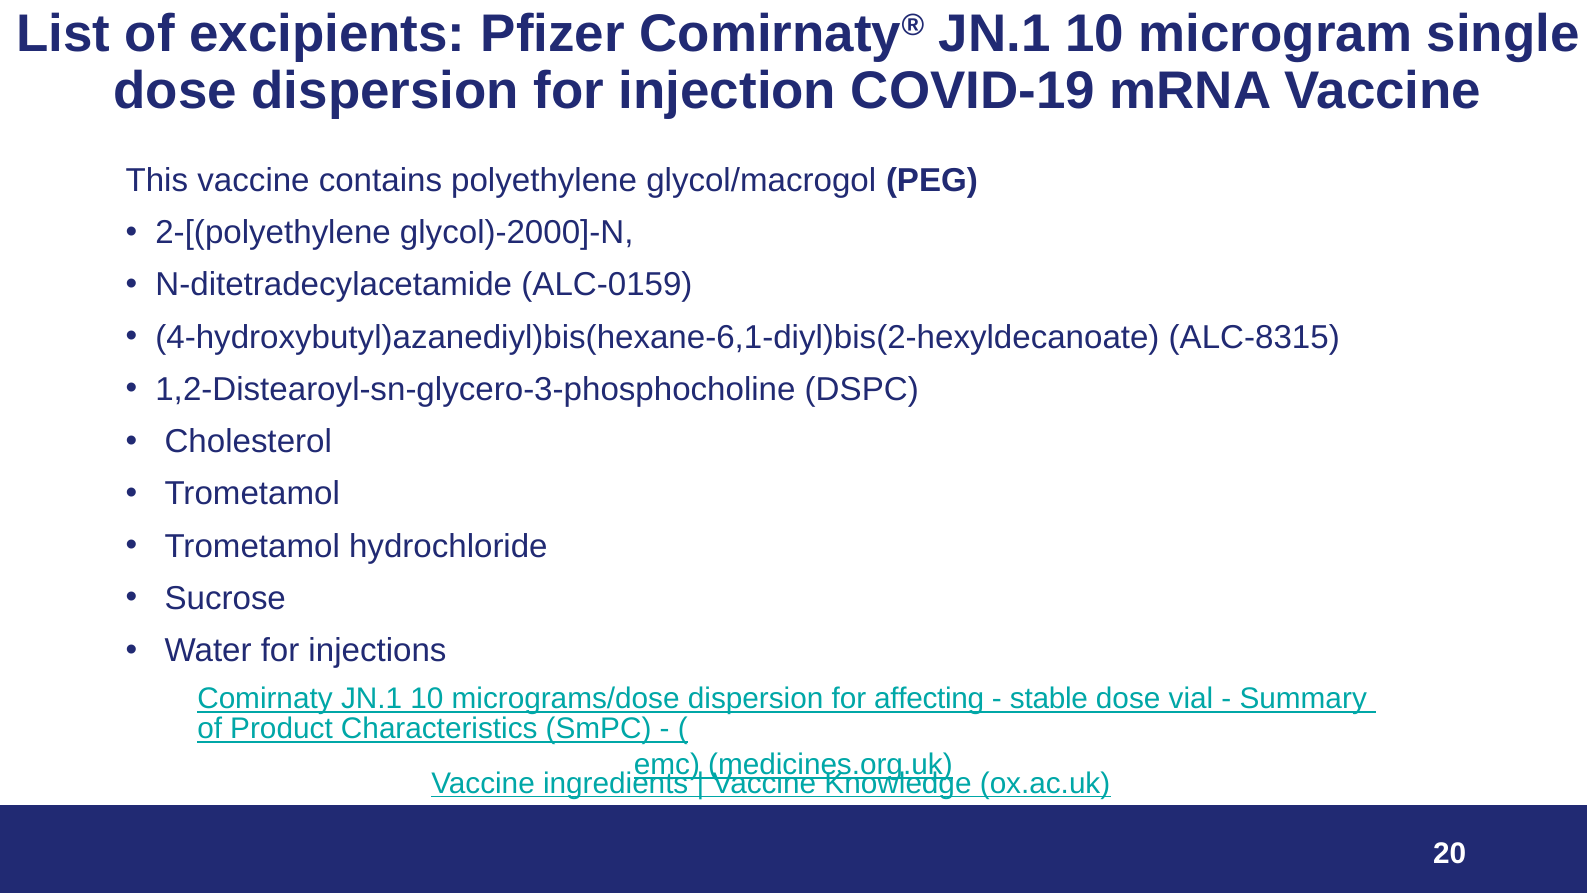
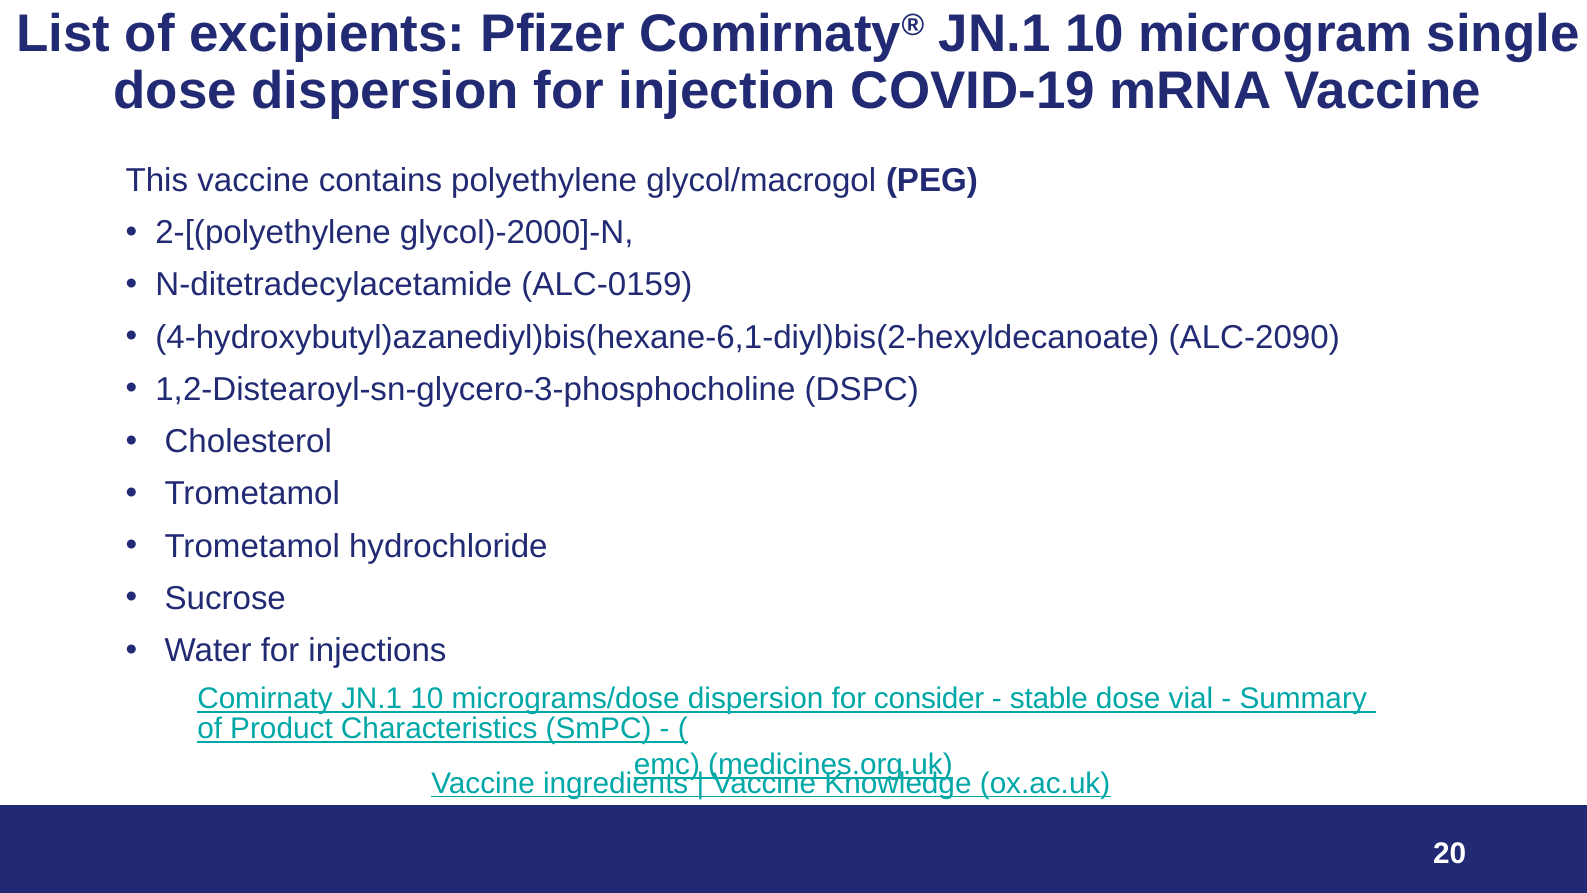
ALC-8315: ALC-8315 -> ALC-2090 (1254, 337)
affecting: affecting -> consider (929, 699)
